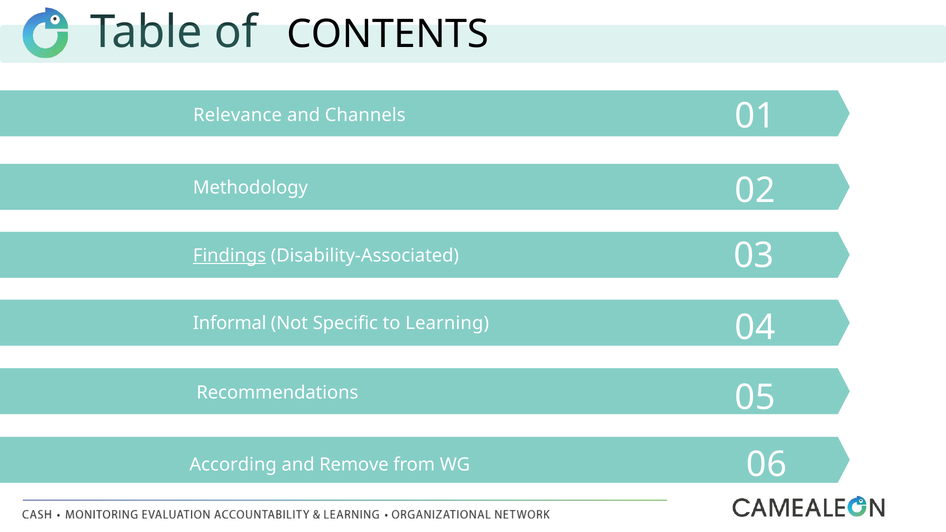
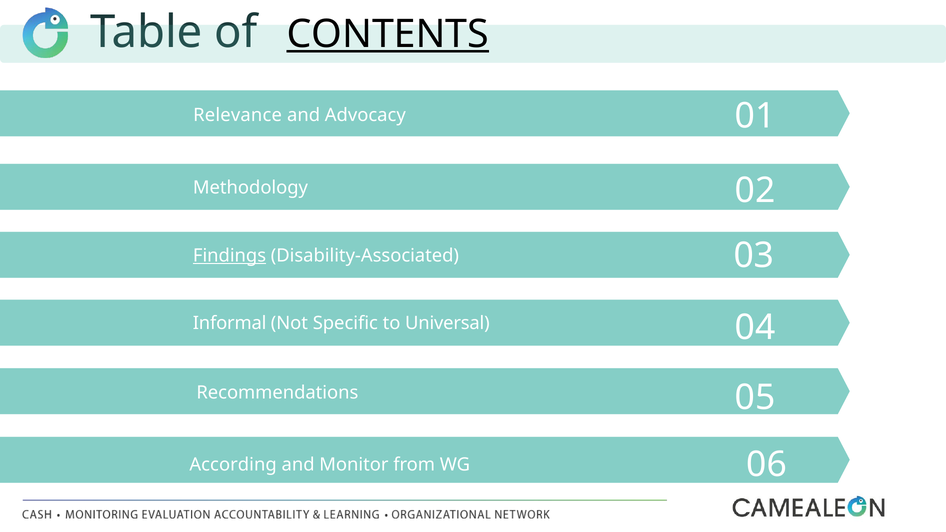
CONTENTS underline: none -> present (388, 34)
Channels: Channels -> Advocacy (365, 115)
Learning: Learning -> Universal (447, 323)
Remove: Remove -> Monitor (354, 465)
